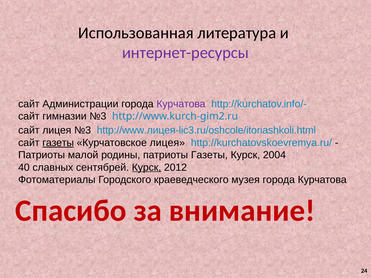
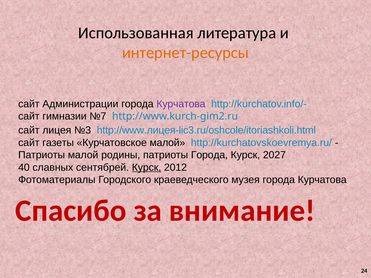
интернет-ресурсы colour: purple -> orange (185, 53)
гимназии №3: №3 -> №7 (98, 116)
газеты underline: present -> none (58, 143)
Курчатовское лицея: лицея -> малой (167, 143)
патриоты Газеты: Газеты -> Города (209, 155)
2004: 2004 -> 2027 (274, 155)
